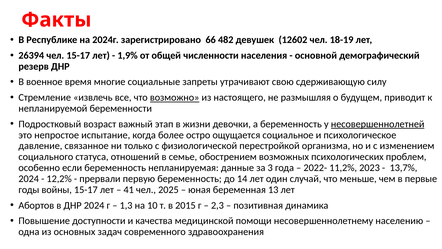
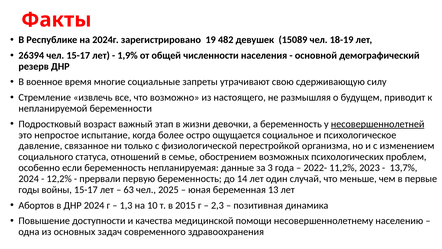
66: 66 -> 19 (211, 40)
12602: 12602 -> 15089 (293, 40)
возможно underline: present -> none (175, 97)
41: 41 -> 63 (129, 189)
